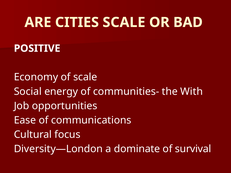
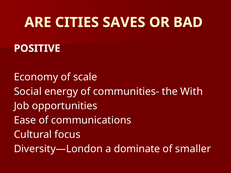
CITIES SCALE: SCALE -> SAVES (124, 22)
survival: survival -> smaller (193, 149)
